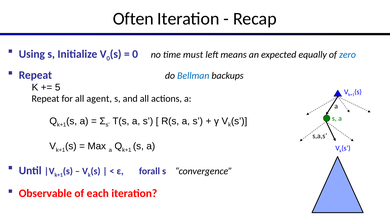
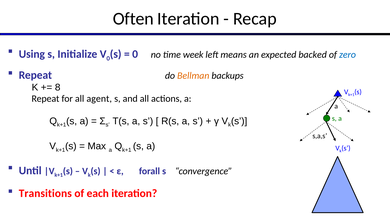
must: must -> week (193, 54)
equally: equally -> backed (313, 54)
Bellman colour: blue -> orange (193, 76)
5: 5 -> 8 (58, 87)
Observable: Observable -> Transitions (45, 193)
